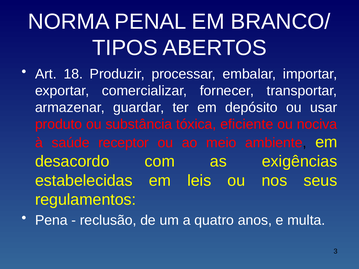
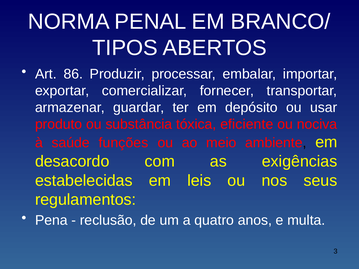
18: 18 -> 86 (73, 74)
receptor: receptor -> funções (123, 143)
